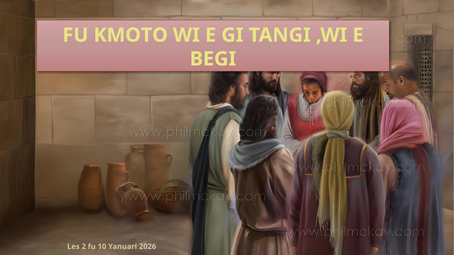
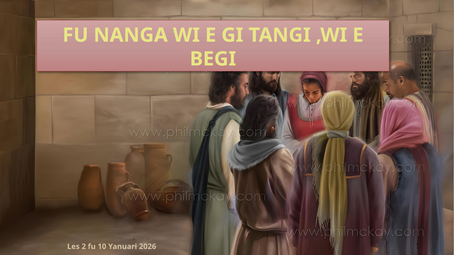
KMOTO: KMOTO -> NANGA (131, 35)
